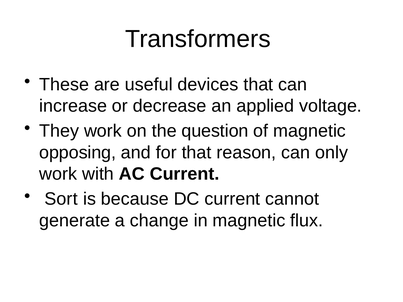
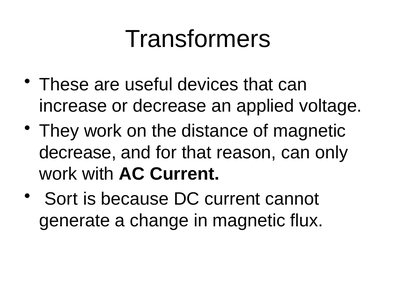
question: question -> distance (215, 131)
opposing: opposing -> decrease (78, 153)
